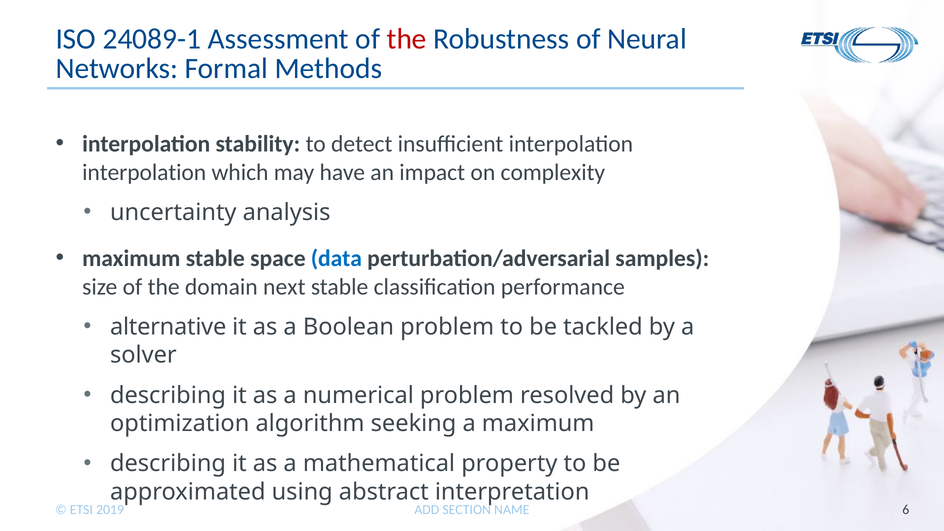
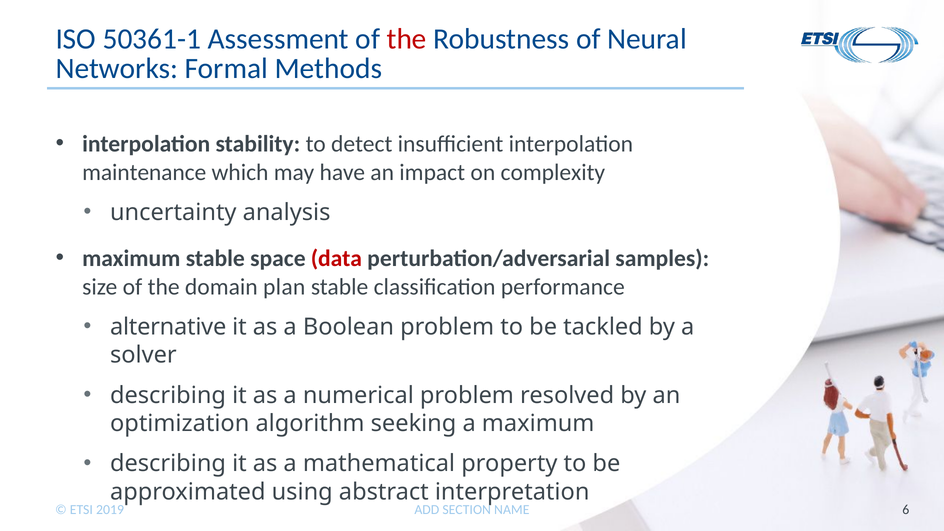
24089-1: 24089-1 -> 50361-1 (152, 39)
interpolation: interpolation -> maintenance (144, 172)
data colour: blue -> red (336, 258)
next: next -> plan (284, 287)
